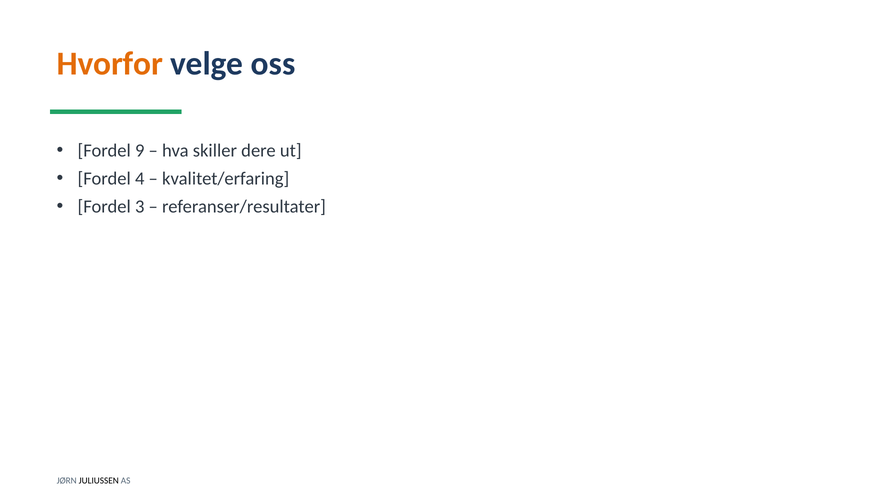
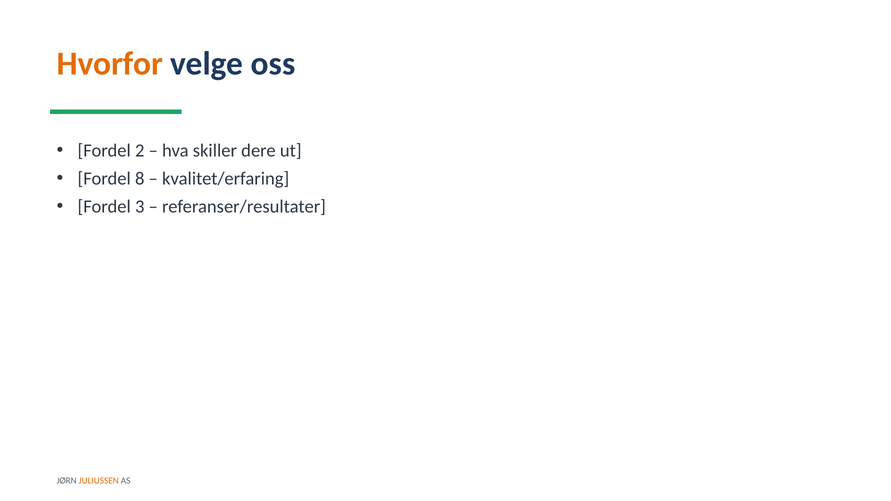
9: 9 -> 2 (140, 151)
4: 4 -> 8 (140, 179)
JULIUSSEN colour: black -> orange (99, 481)
